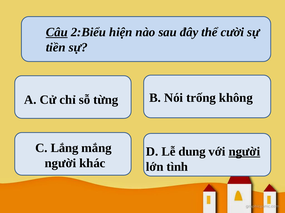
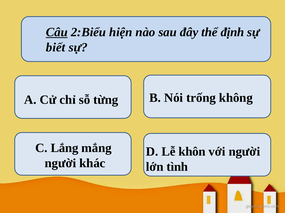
cười: cười -> định (232, 32)
tiền: tiền -> biết (56, 47)
dung: dung -> khôn (192, 152)
người underline: present -> none (244, 152)
